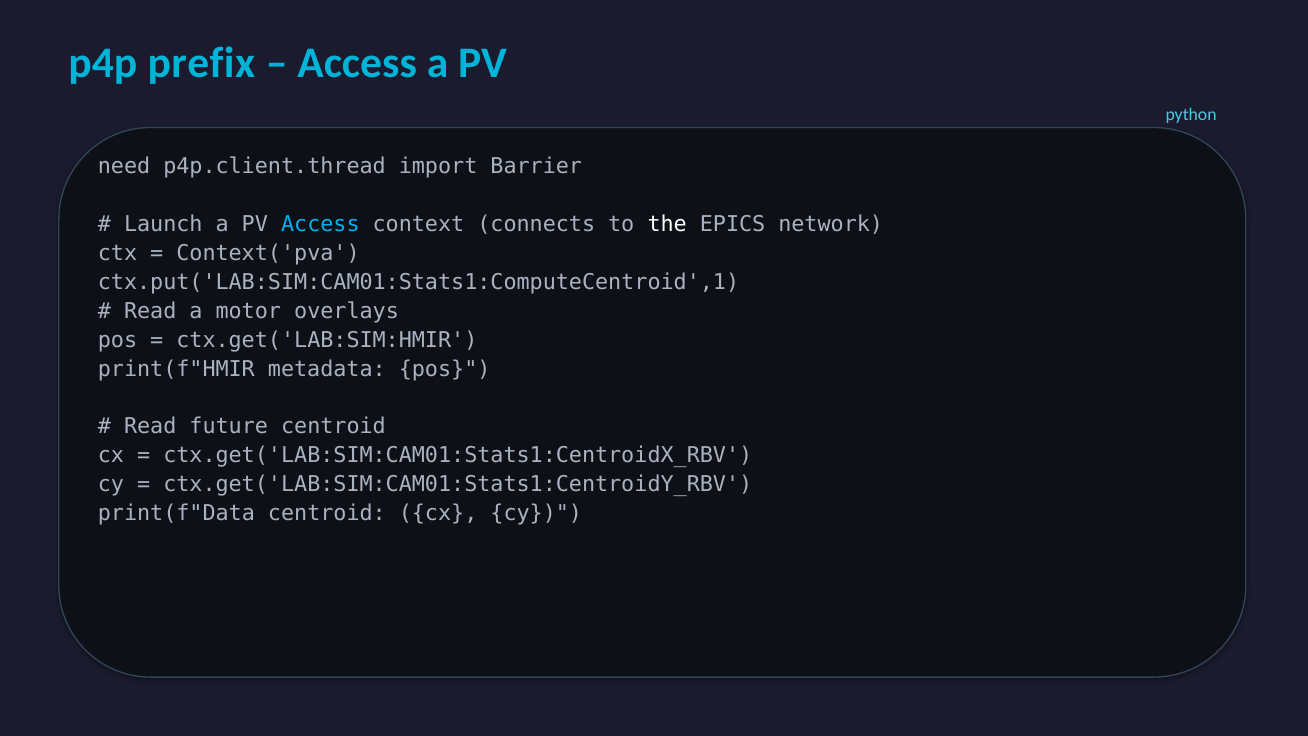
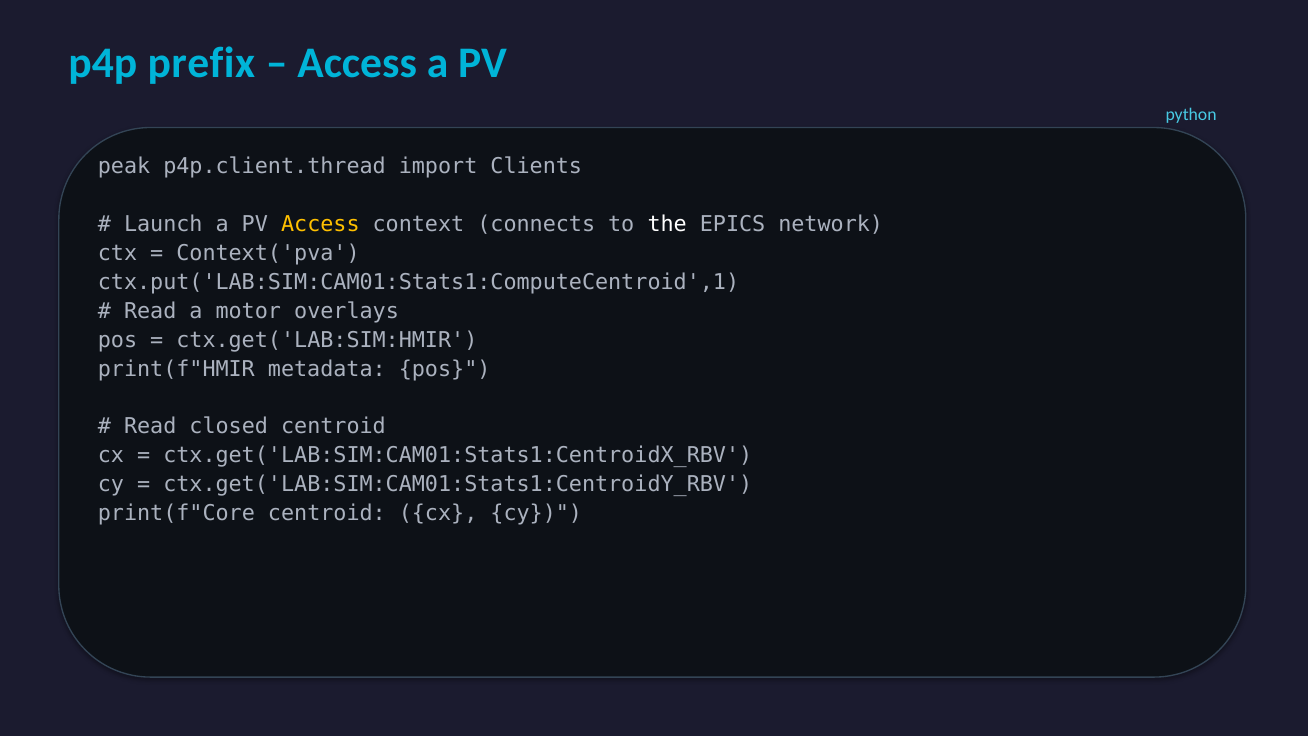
need: need -> peak (124, 167)
Barrier: Barrier -> Clients (536, 167)
Access colour: light blue -> yellow (320, 224)
future: future -> closed (229, 427)
print(f"Data: print(f"Data -> print(f"Core (176, 513)
